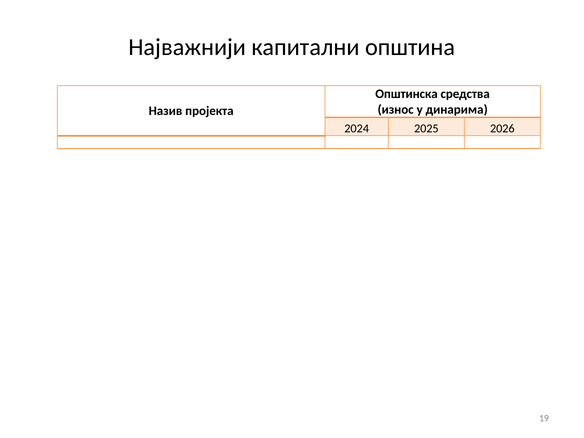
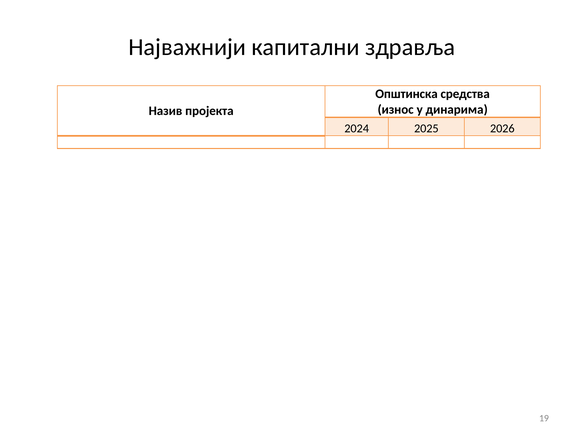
општина: општина -> здравља (410, 47)
